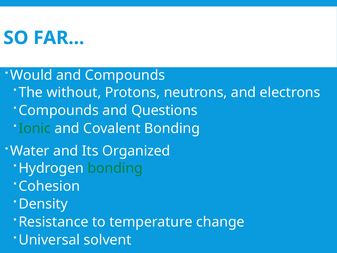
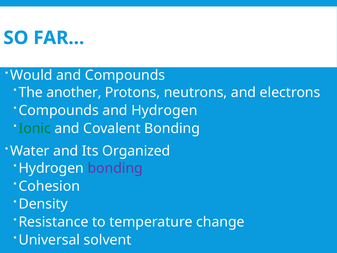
without: without -> another (74, 92)
and Questions: Questions -> Hydrogen (164, 110)
bonding colour: green -> purple (115, 168)
